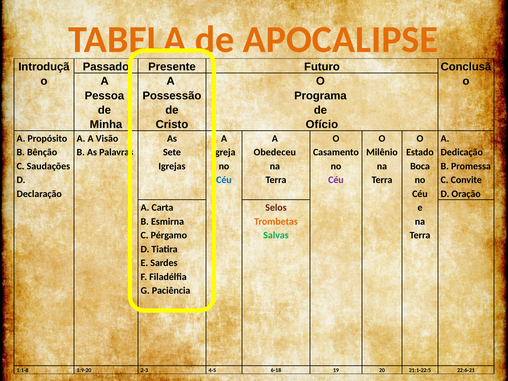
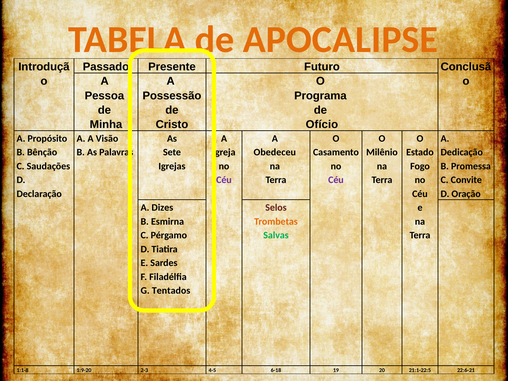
Boca: Boca -> Fogo (420, 166)
Céu colour: blue -> purple (224, 180)
Carta: Carta -> Dizes (162, 208)
Paciência: Paciência -> Tentados (171, 291)
